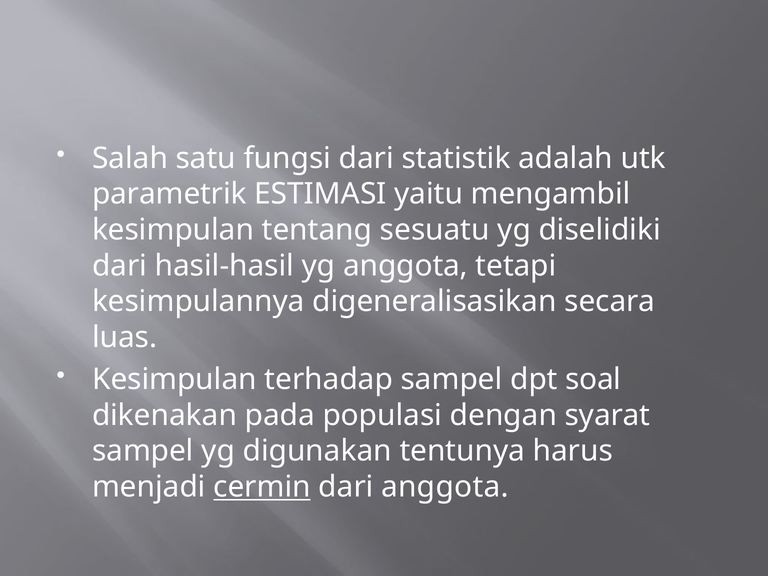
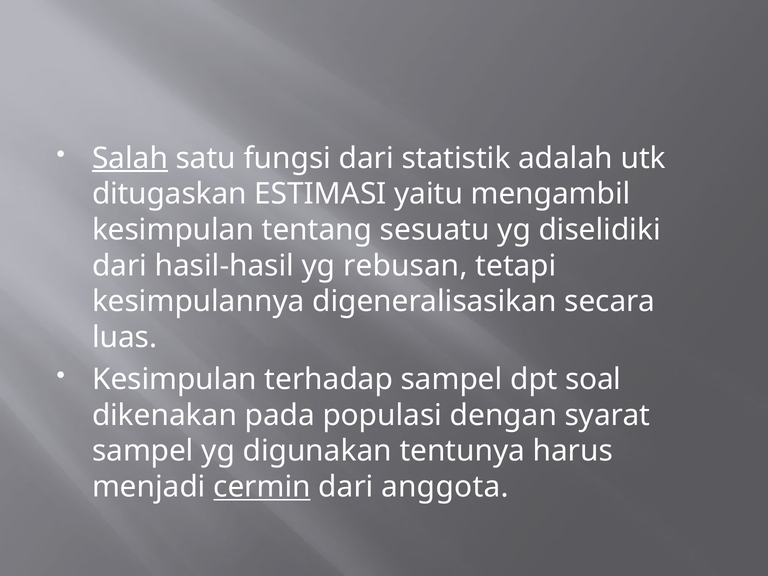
Salah underline: none -> present (130, 158)
parametrik: parametrik -> ditugaskan (169, 194)
yg anggota: anggota -> rebusan (405, 266)
